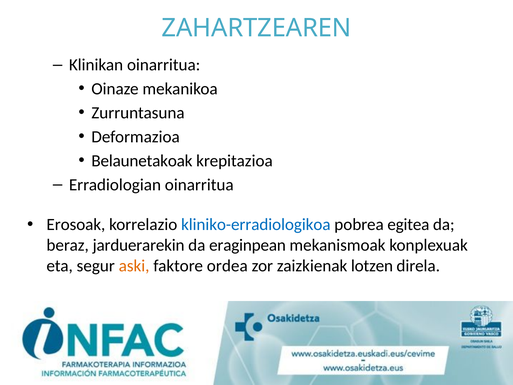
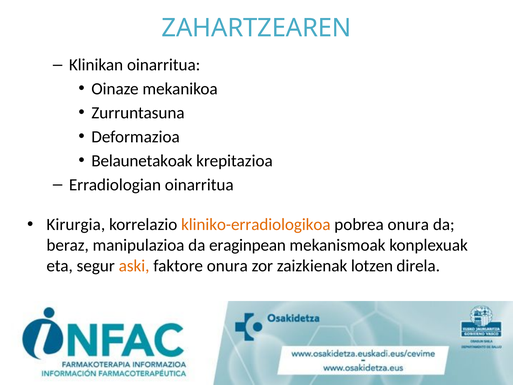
Erosoak: Erosoak -> Kirurgia (76, 225)
kliniko-erradiologikoa colour: blue -> orange (256, 225)
pobrea egitea: egitea -> onura (408, 225)
jarduerarekin: jarduerarekin -> manipulazioa (139, 245)
faktore ordea: ordea -> onura (227, 266)
